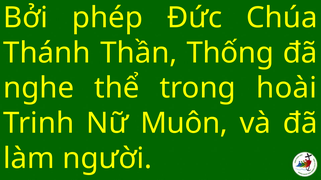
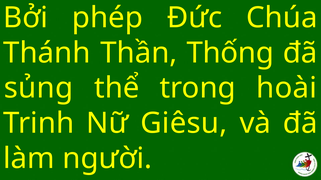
nghe: nghe -> sủng (39, 88)
Muôn: Muôn -> Giêsu (184, 124)
